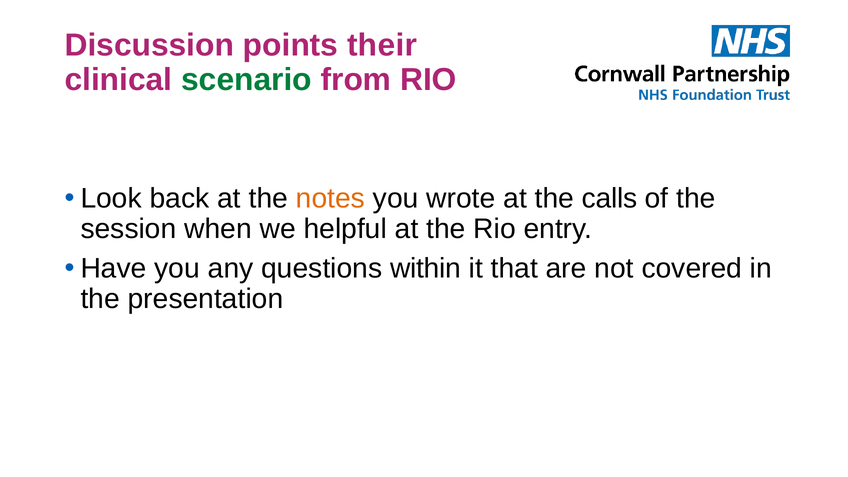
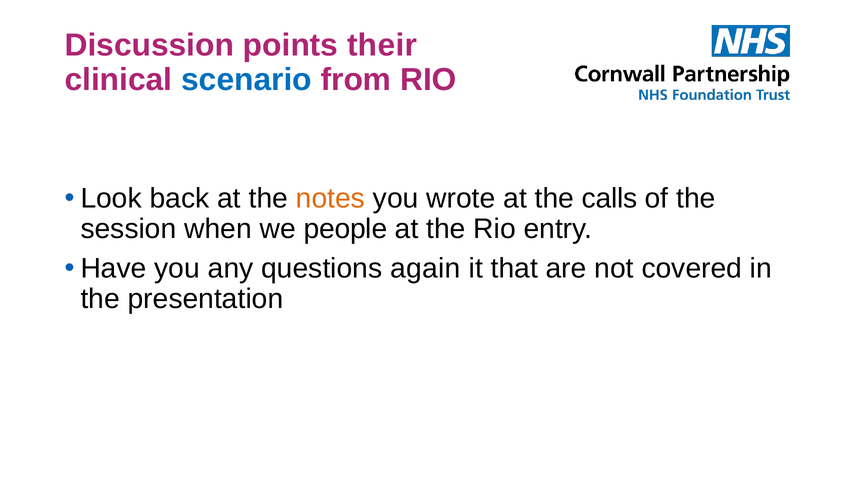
scenario colour: green -> blue (246, 80)
helpful: helpful -> people (345, 229)
within: within -> again (425, 268)
